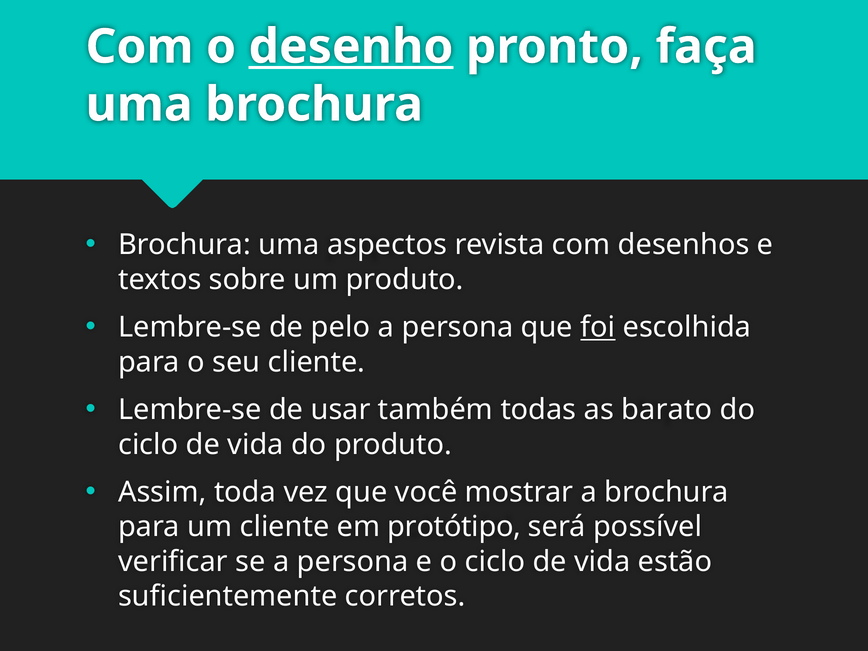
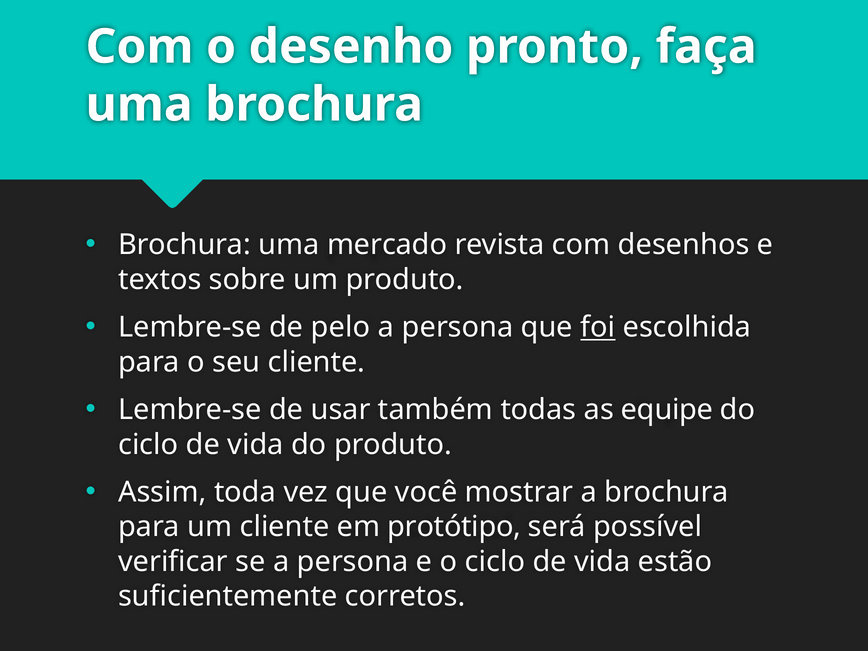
desenho underline: present -> none (351, 47)
aspectos: aspectos -> mercado (387, 245)
barato: barato -> equipe (667, 410)
